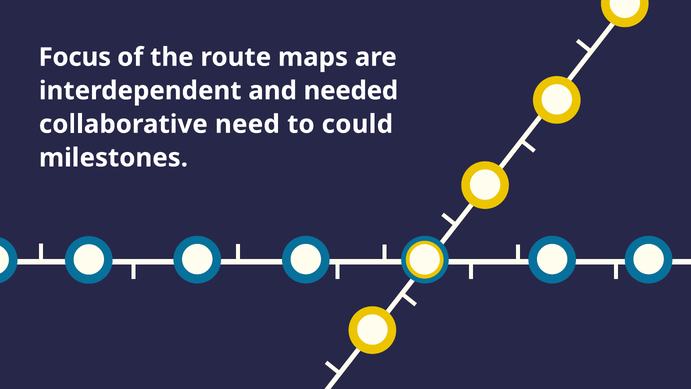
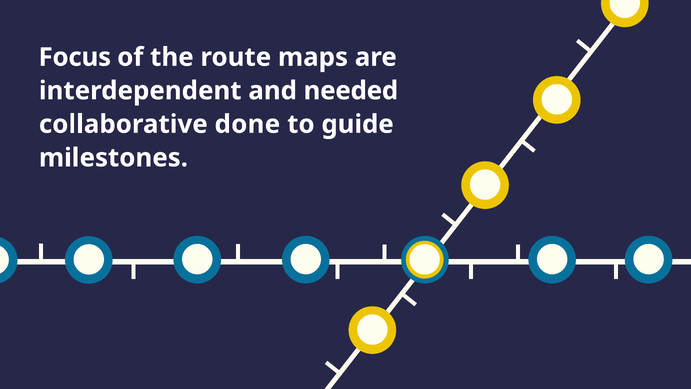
need: need -> done (247, 124)
could: could -> guide (358, 124)
